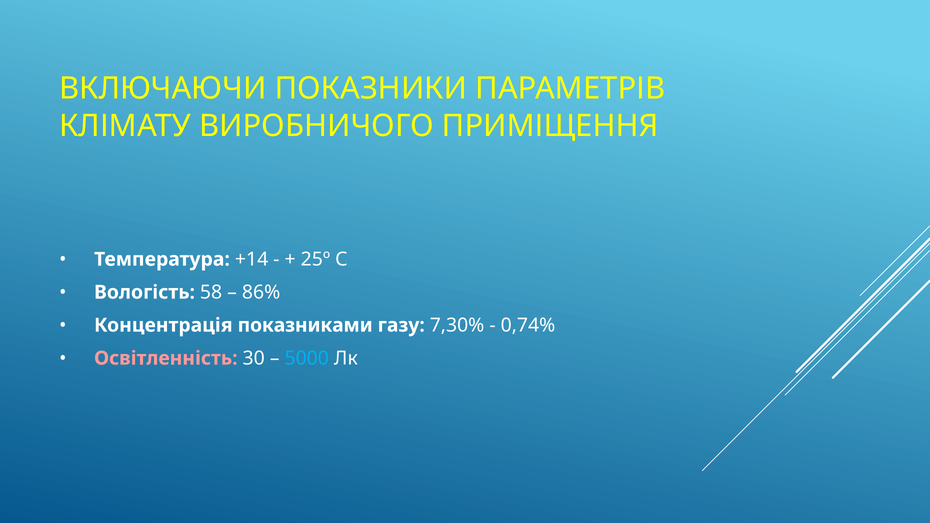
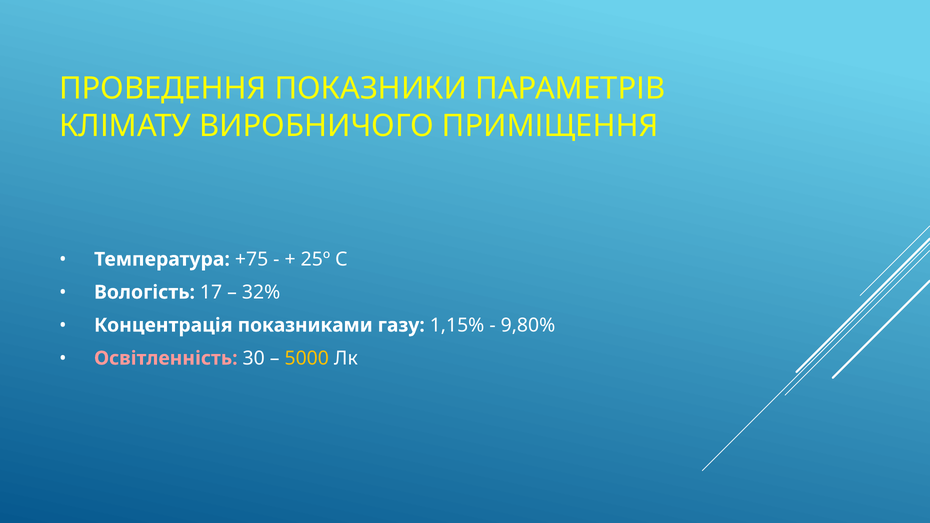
ВКЛЮЧАЮЧИ: ВКЛЮЧАЮЧИ -> ПРОВЕДЕННЯ (163, 89)
+14: +14 -> +75 (252, 259)
58: 58 -> 17 (211, 292)
86%: 86% -> 32% (261, 292)
7,30%: 7,30% -> 1,15% (457, 325)
0,74%: 0,74% -> 9,80% (528, 325)
5000 colour: light blue -> yellow (307, 358)
